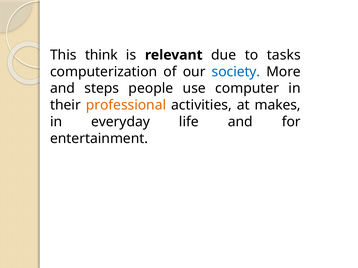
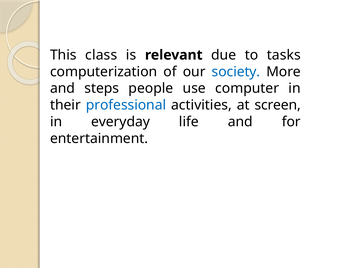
think: think -> class (101, 55)
professional colour: orange -> blue (126, 105)
makes: makes -> screen (278, 105)
